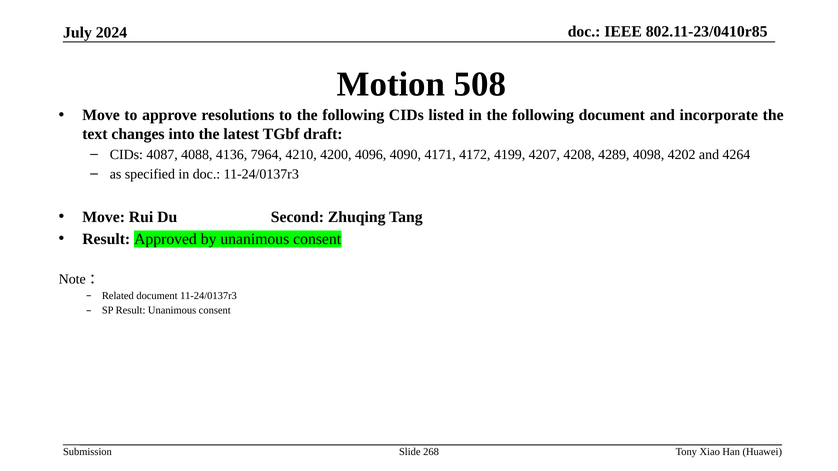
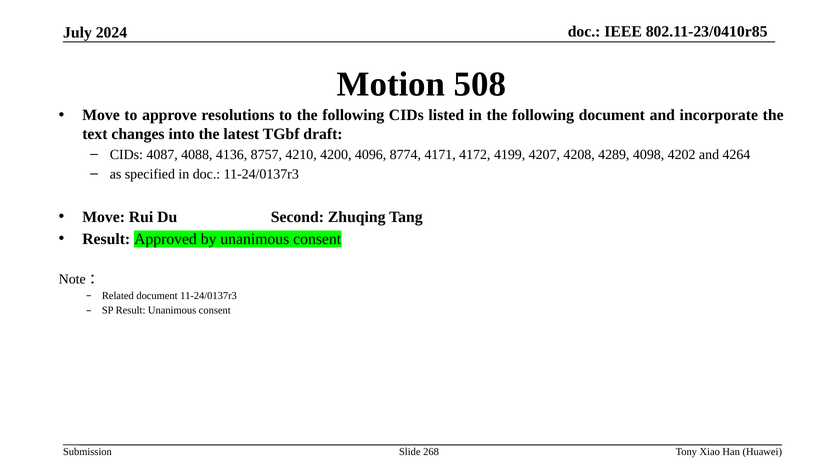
7964: 7964 -> 8757 (266, 155)
4090: 4090 -> 8774 (405, 155)
